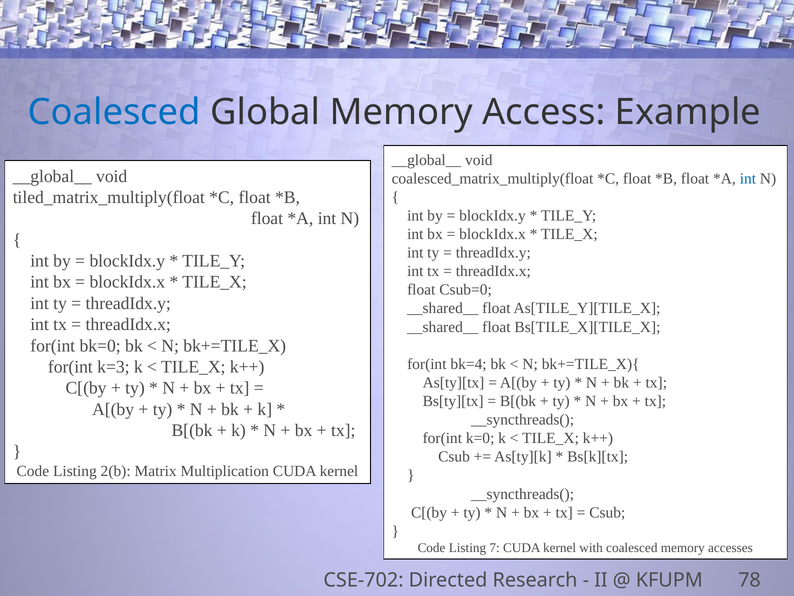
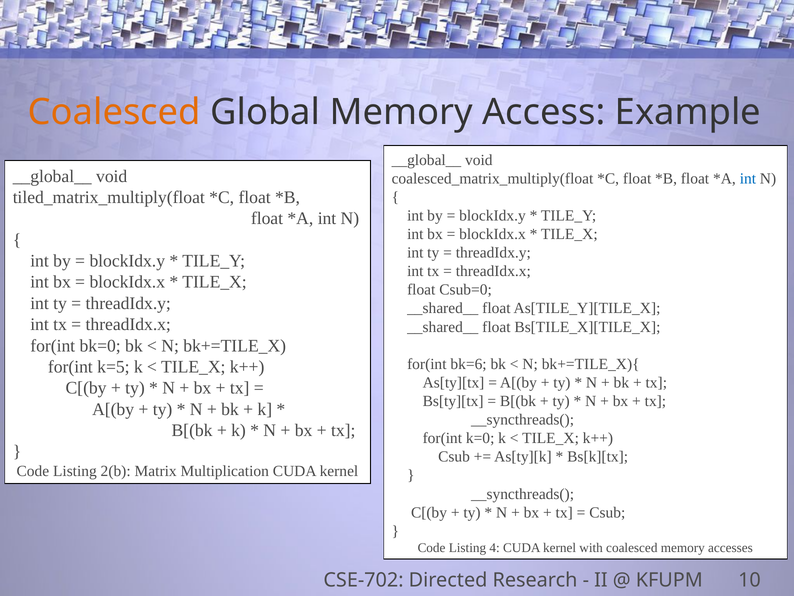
Coalesced colour: blue -> orange (114, 112)
bk=4: bk=4 -> bk=6 (469, 364)
k=3: k=3 -> k=5 (113, 367)
7: 7 -> 4 (495, 548)
78: 78 -> 10 (749, 580)
